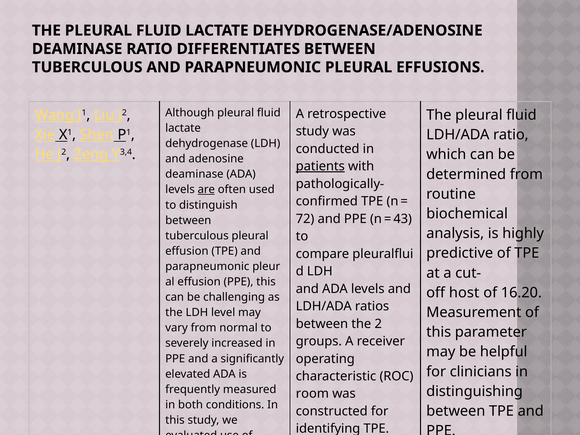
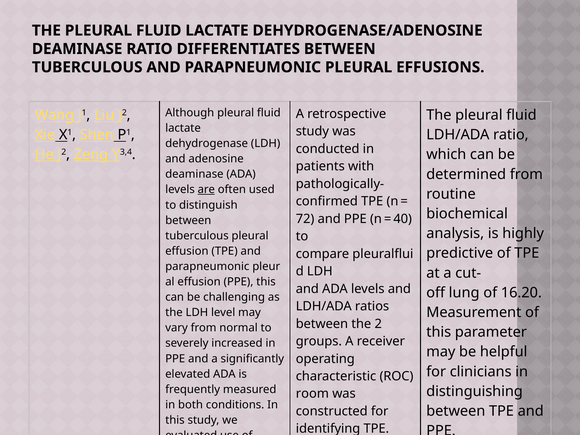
patients underline: present -> none (320, 166)
43: 43 -> 40 (403, 219)
host: host -> lung (464, 293)
